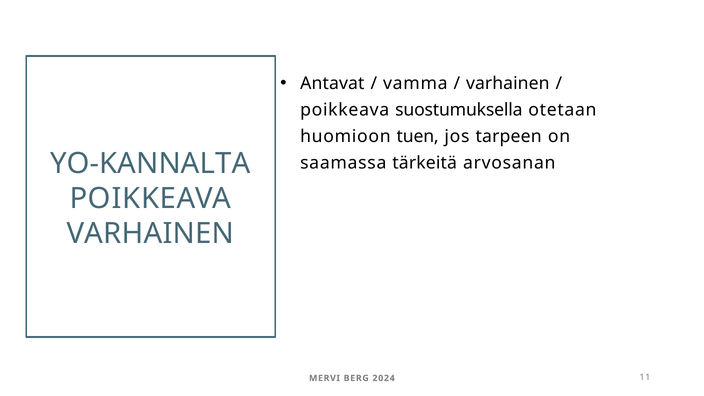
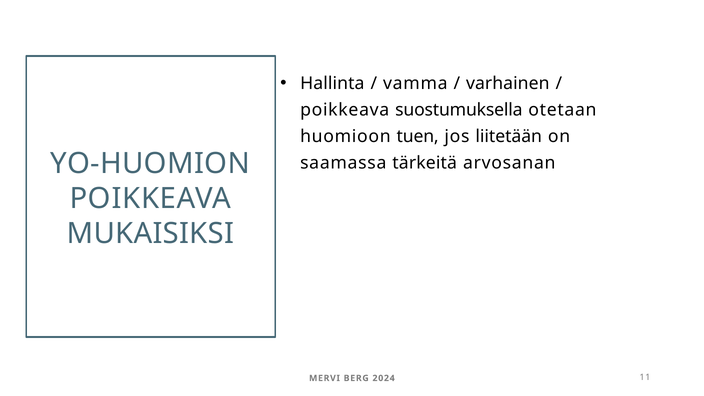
Antavat: Antavat -> Hallinta (332, 84)
tarpeen: tarpeen -> liitetään (509, 136)
YO-KANNALTA: YO-KANNALTA -> YO-HUOMION (150, 163)
VARHAINEN: VARHAINEN -> MUKAISIKSI (150, 234)
